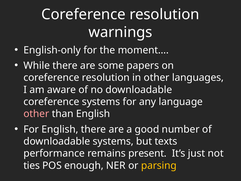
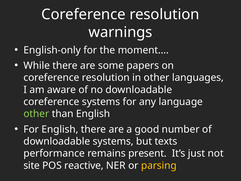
other colour: pink -> light green (36, 114)
ties: ties -> site (32, 165)
enough: enough -> reactive (84, 165)
